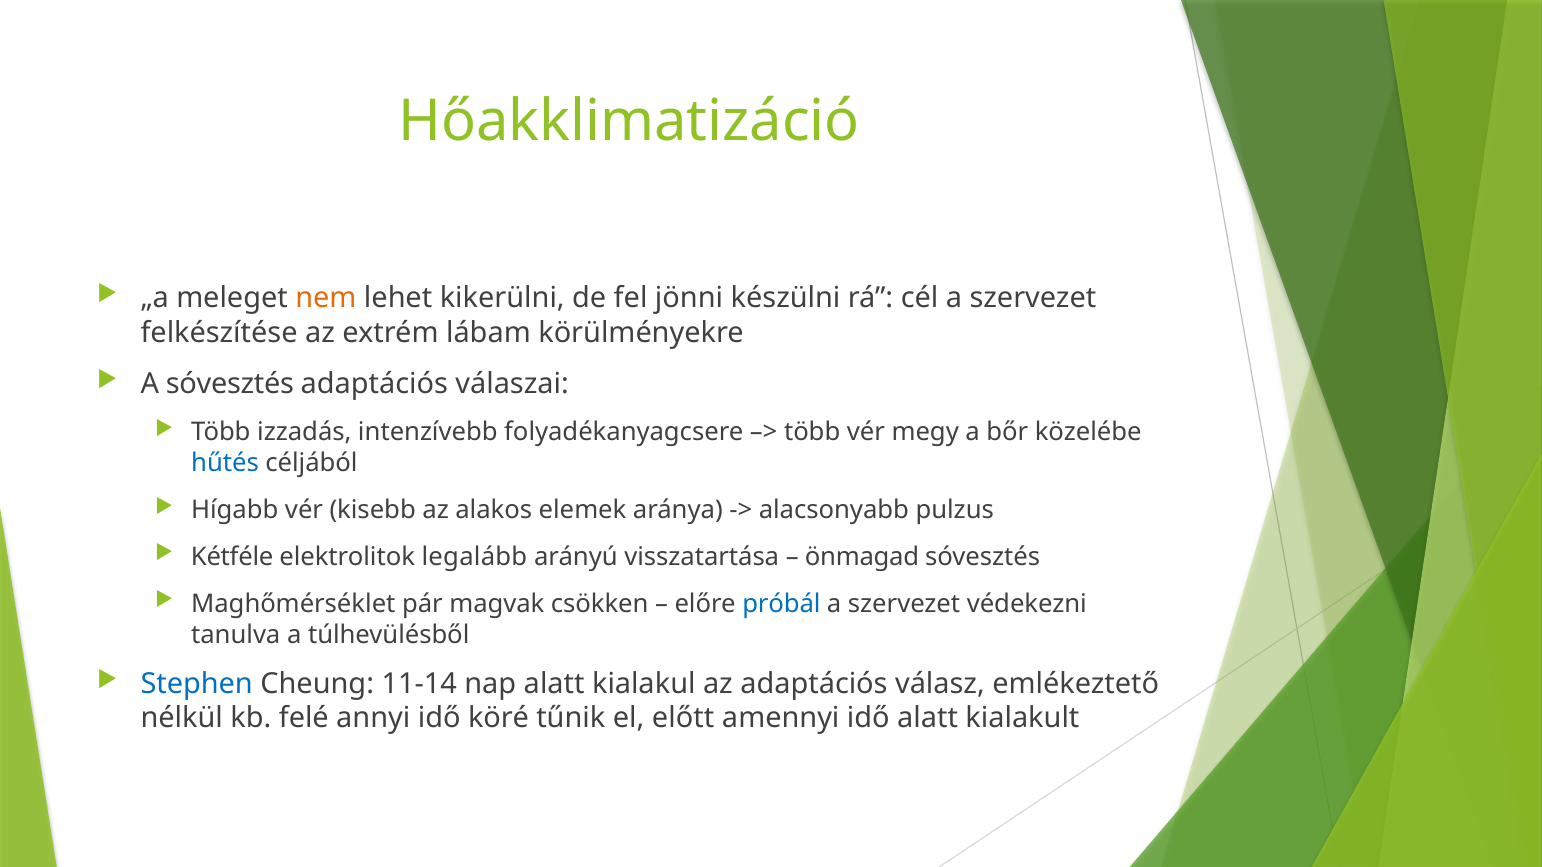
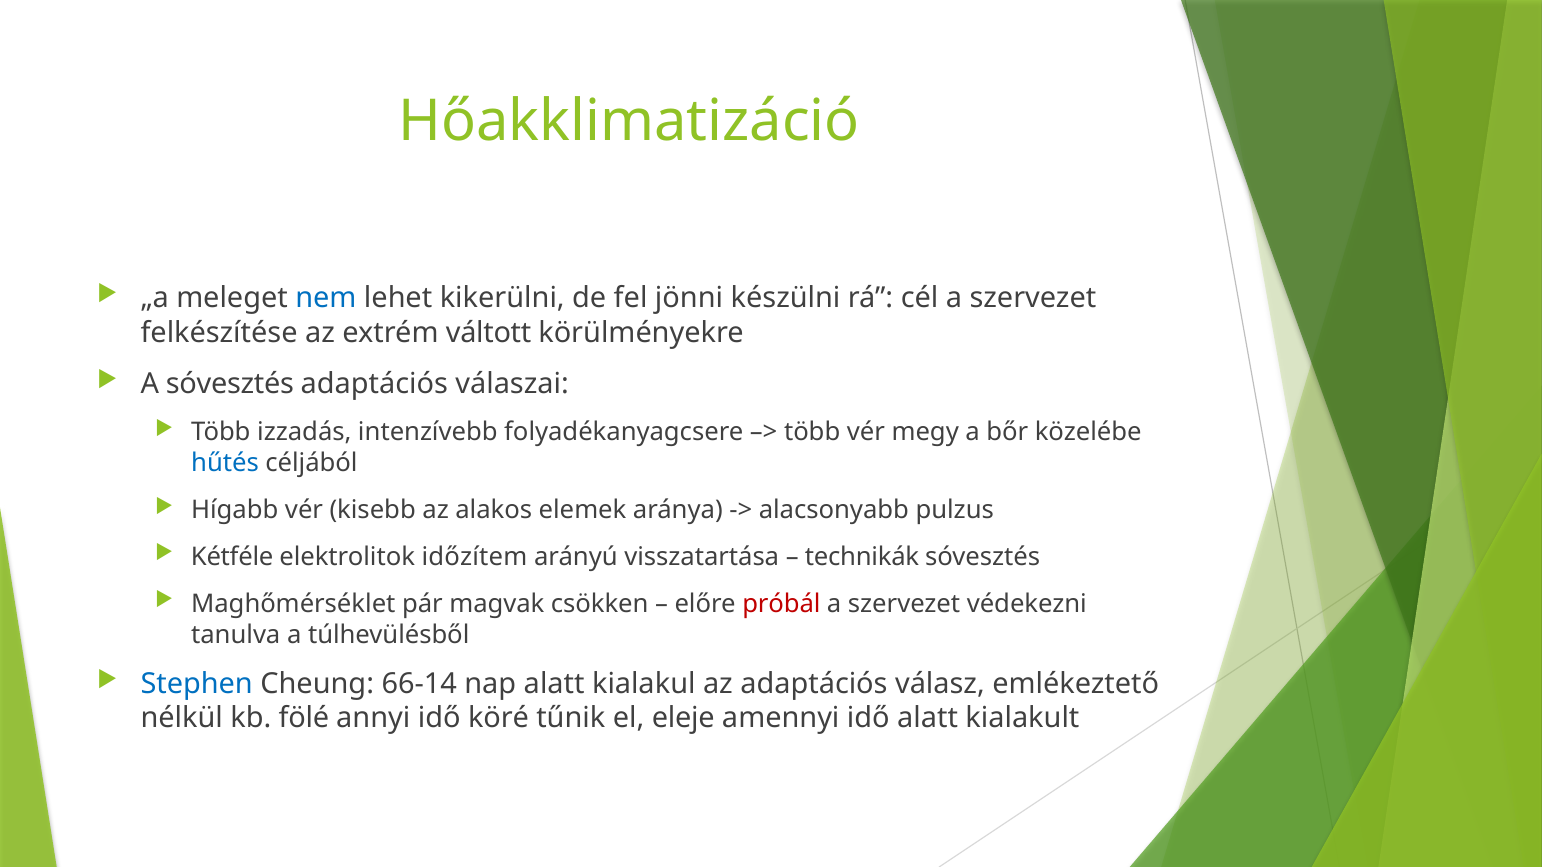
nem colour: orange -> blue (326, 298)
lábam: lábam -> váltott (489, 333)
legalább: legalább -> időzítem (474, 557)
önmagad: önmagad -> technikák (862, 557)
próbál colour: blue -> red (781, 604)
11-14: 11-14 -> 66-14 (419, 684)
felé: felé -> fölé (304, 719)
előtt: előtt -> eleje (683, 719)
